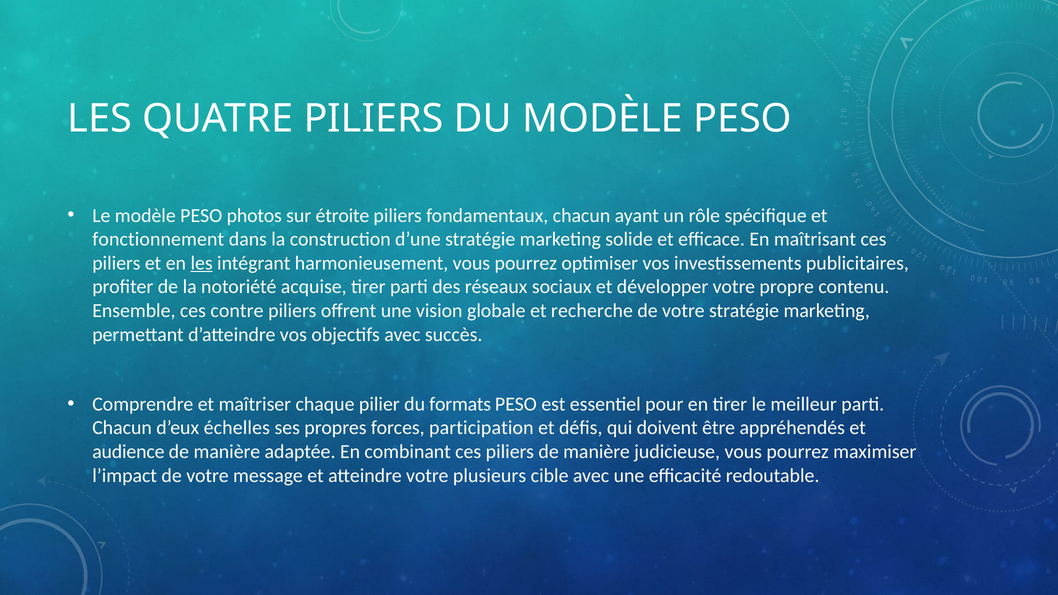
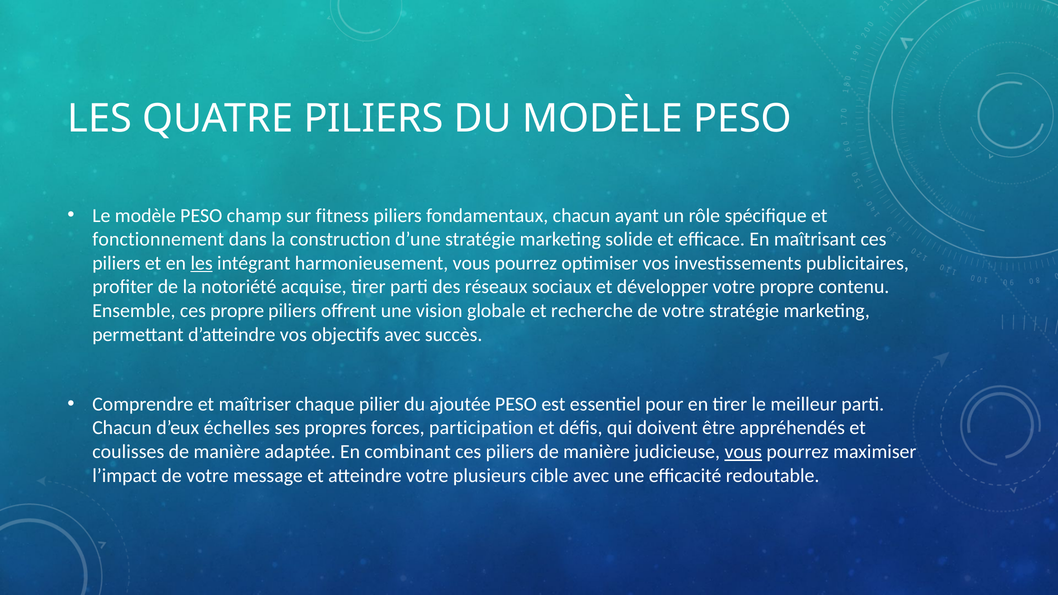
photos: photos -> champ (254, 216)
étroite: étroite -> fitness (342, 216)
ces contre: contre -> propre (237, 311)
formats: formats -> ajoutée (460, 404)
audience: audience -> coulisses (128, 452)
vous underline: none -> present (743, 452)
